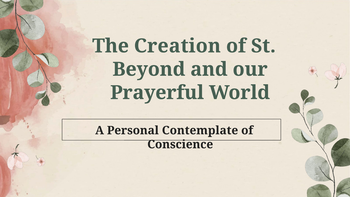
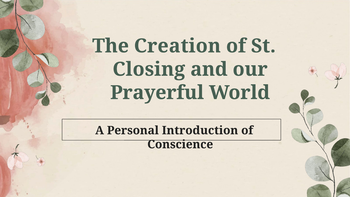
Beyond: Beyond -> Closing (149, 69)
Contemplate: Contemplate -> Introduction (200, 130)
